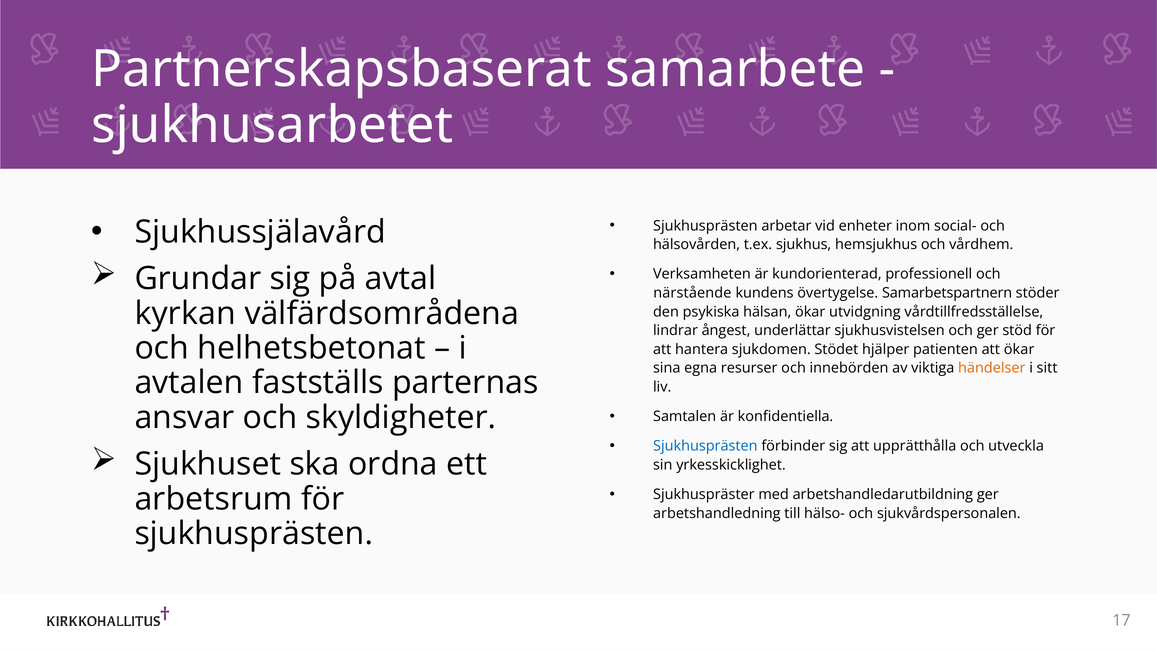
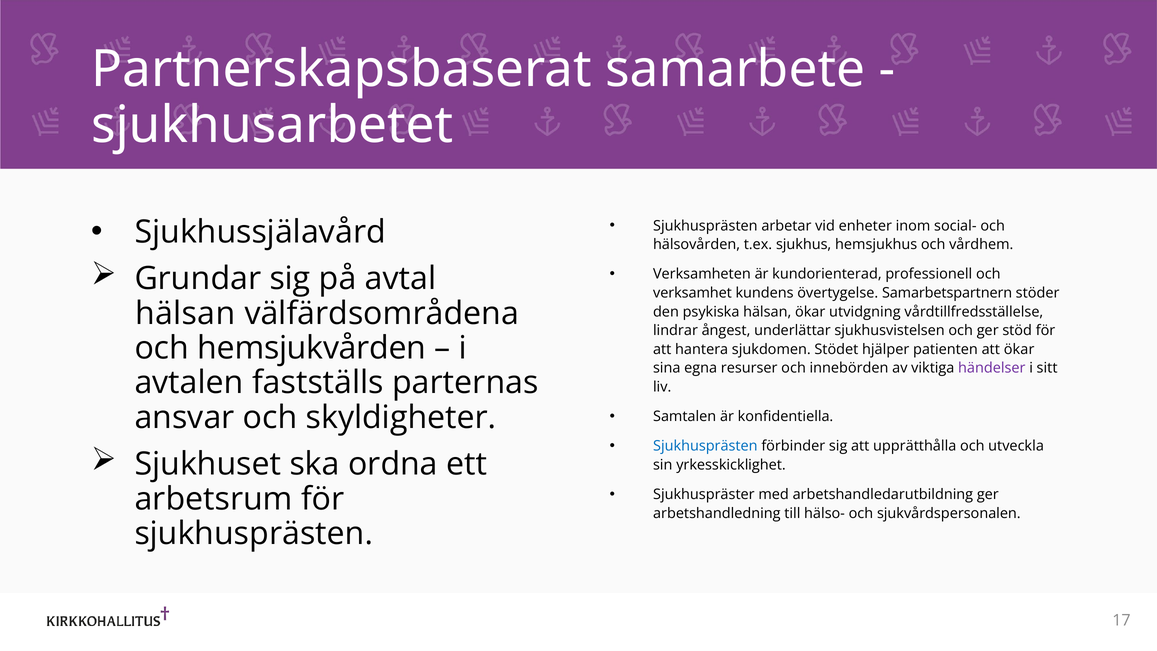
närstående: närstående -> verksamhet (692, 293)
kyrkan: kyrkan -> hälsan (185, 313)
helhetsbetonat: helhetsbetonat -> hemsjukvården (312, 348)
händelser colour: orange -> purple (992, 368)
